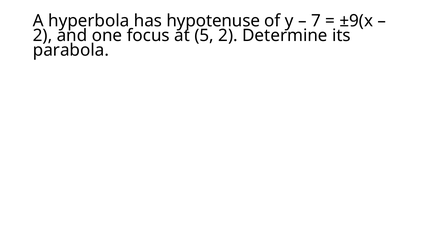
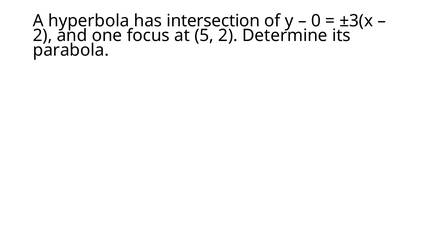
hypotenuse: hypotenuse -> intersection (213, 21)
7: 7 -> 0 (316, 21)
±9(x: ±9(x -> ±3(x (356, 21)
